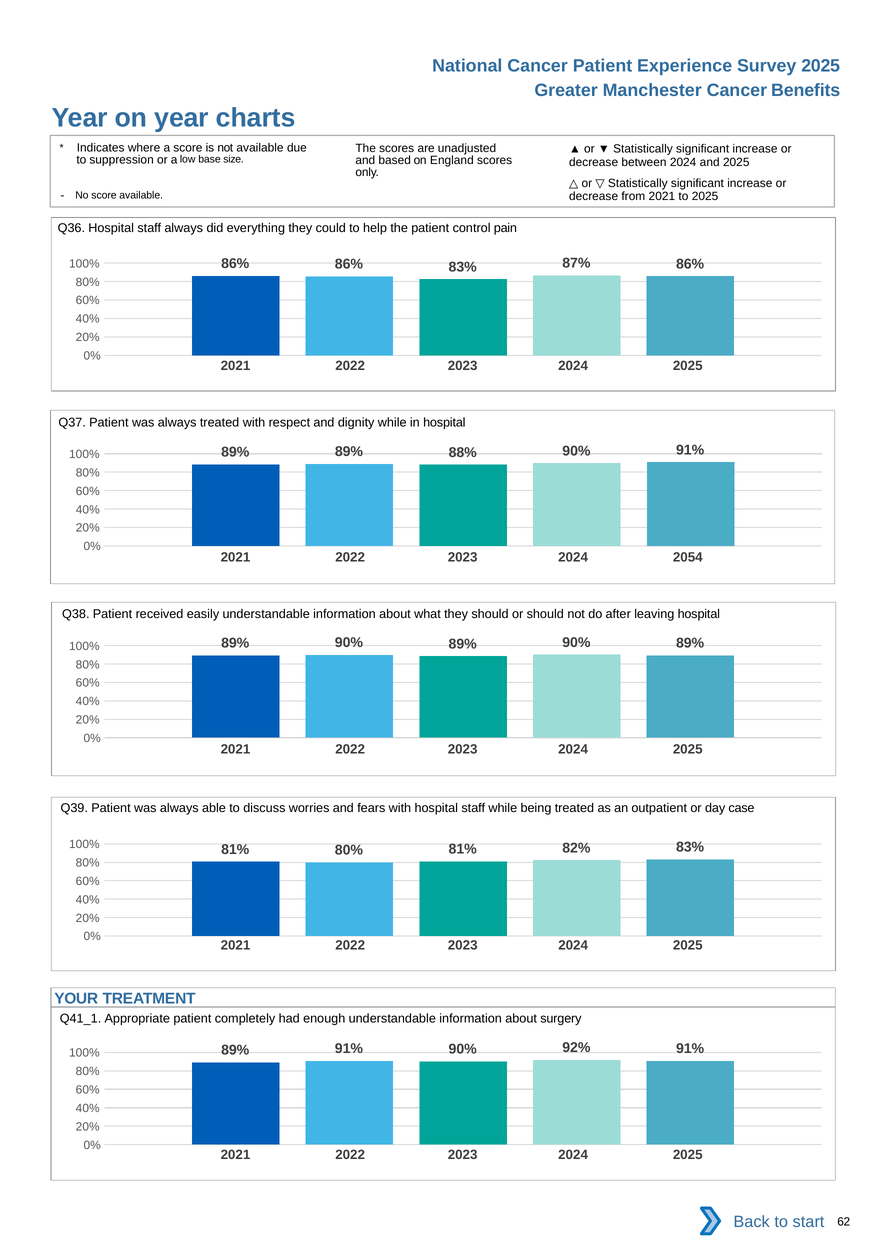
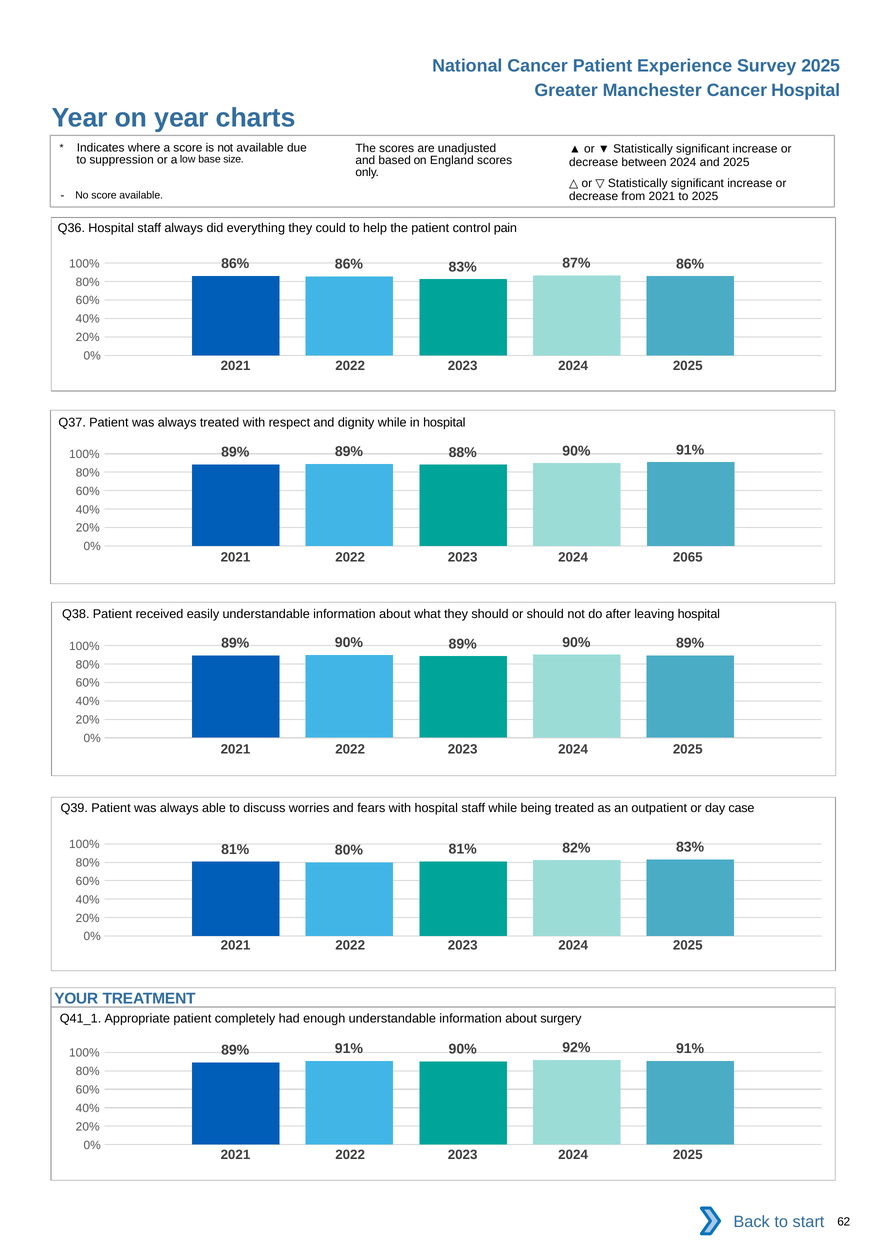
Cancer Benefits: Benefits -> Hospital (806, 90)
2054: 2054 -> 2065 (688, 557)
